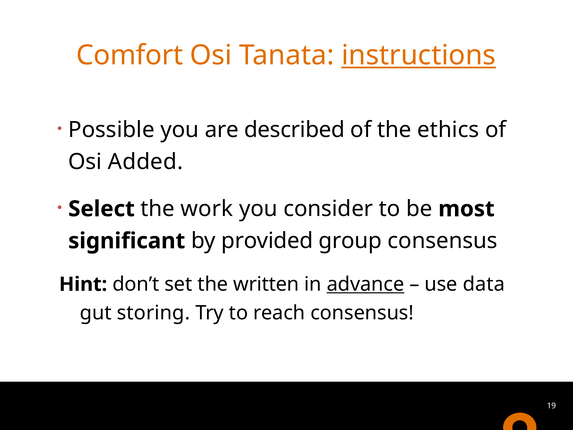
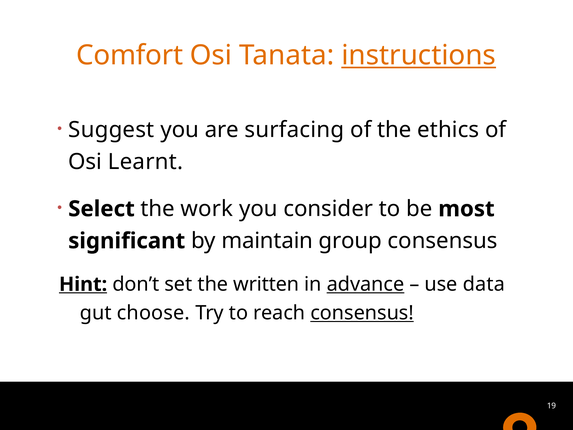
Possible: Possible -> Suggest (111, 130)
described: described -> surfacing (294, 130)
Added: Added -> Learnt (145, 162)
provided: provided -> maintain (267, 241)
Hint underline: none -> present (83, 284)
storing: storing -> choose (153, 313)
consensus underline: none -> present (362, 313)
